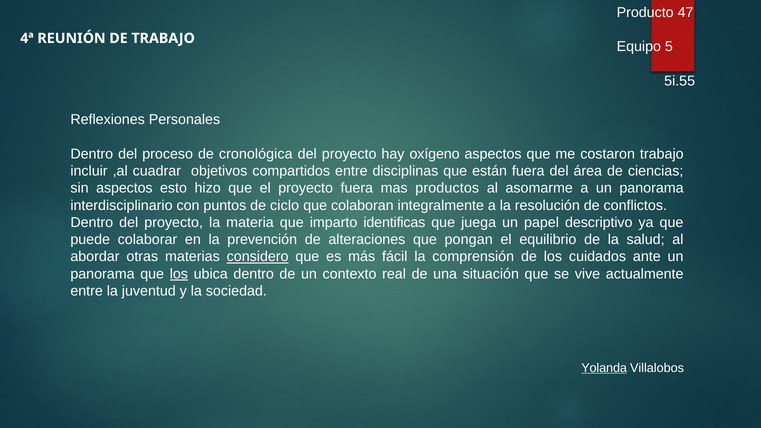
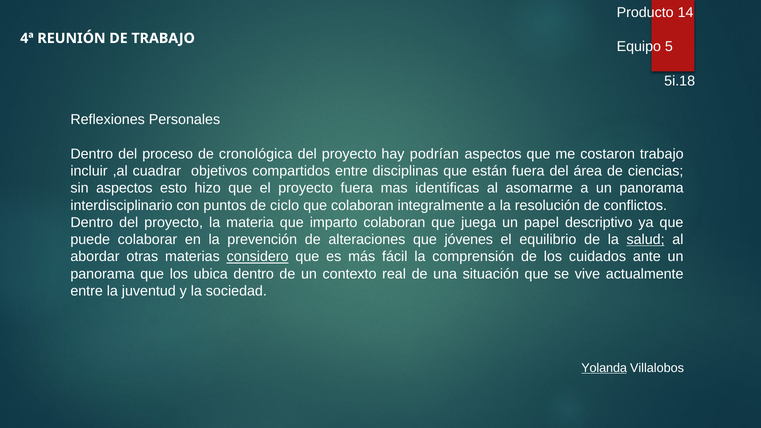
47: 47 -> 14 (686, 12)
5i.55: 5i.55 -> 5i.18 (680, 81)
oxígeno: oxígeno -> podrían (434, 154)
productos: productos -> identificas (447, 188)
imparto identificas: identificas -> colaboran (394, 222)
pongan: pongan -> jóvenes (469, 240)
salud underline: none -> present (646, 240)
los underline: present -> none (179, 274)
